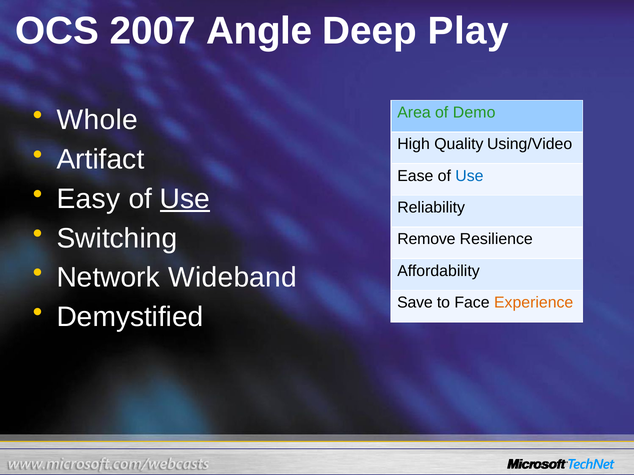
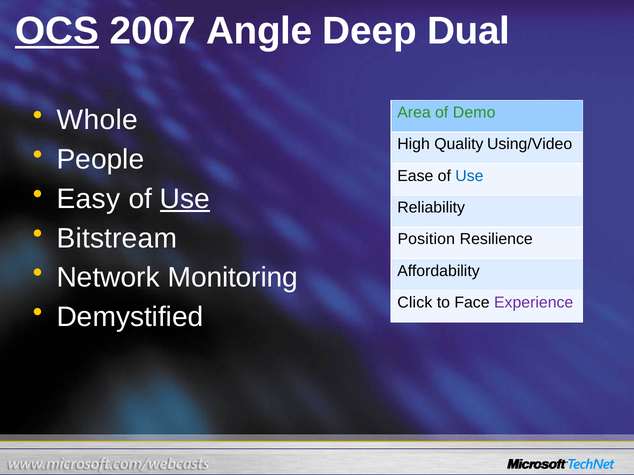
OCS underline: none -> present (57, 31)
Play: Play -> Dual (469, 31)
Artifact: Artifact -> People (100, 160)
Switching: Switching -> Bitstream (117, 239)
Remove: Remove -> Position (426, 240)
Wideband: Wideband -> Monitoring (233, 278)
Save: Save -> Click (415, 303)
Experience colour: orange -> purple (534, 303)
